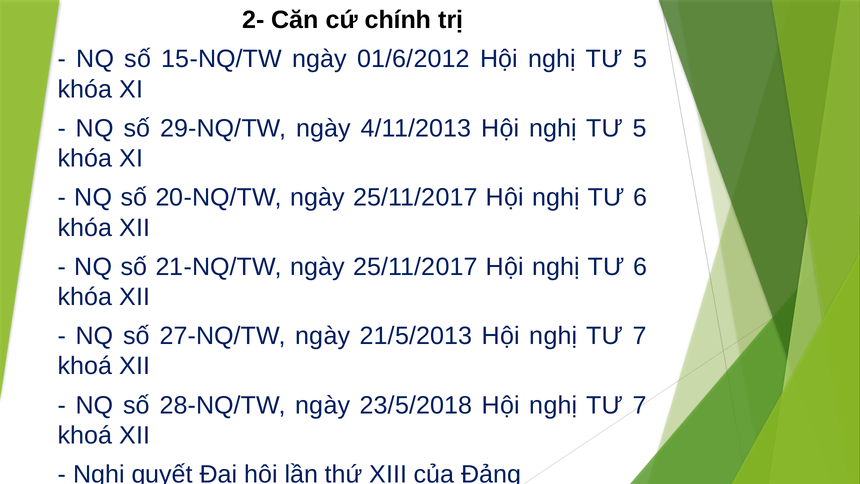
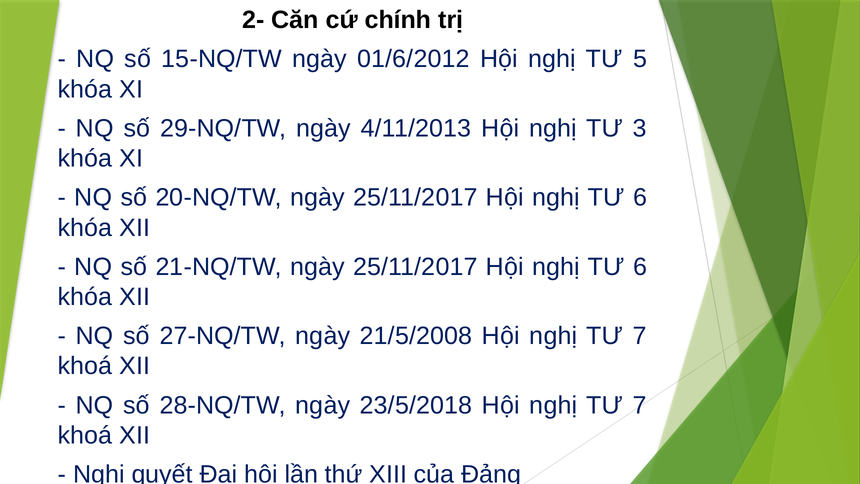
5: 5 -> 3 (640, 128)
21/5/2013: 21/5/2013 -> 21/5/2008 (416, 336)
